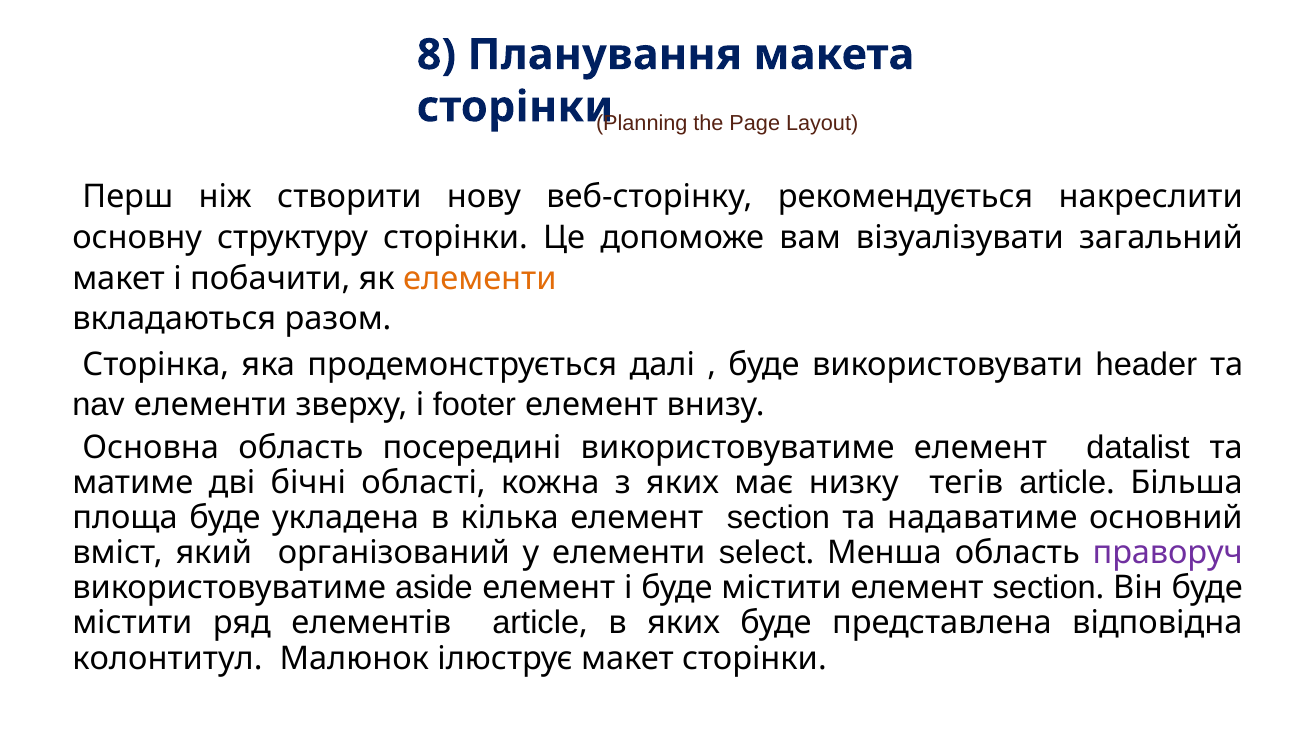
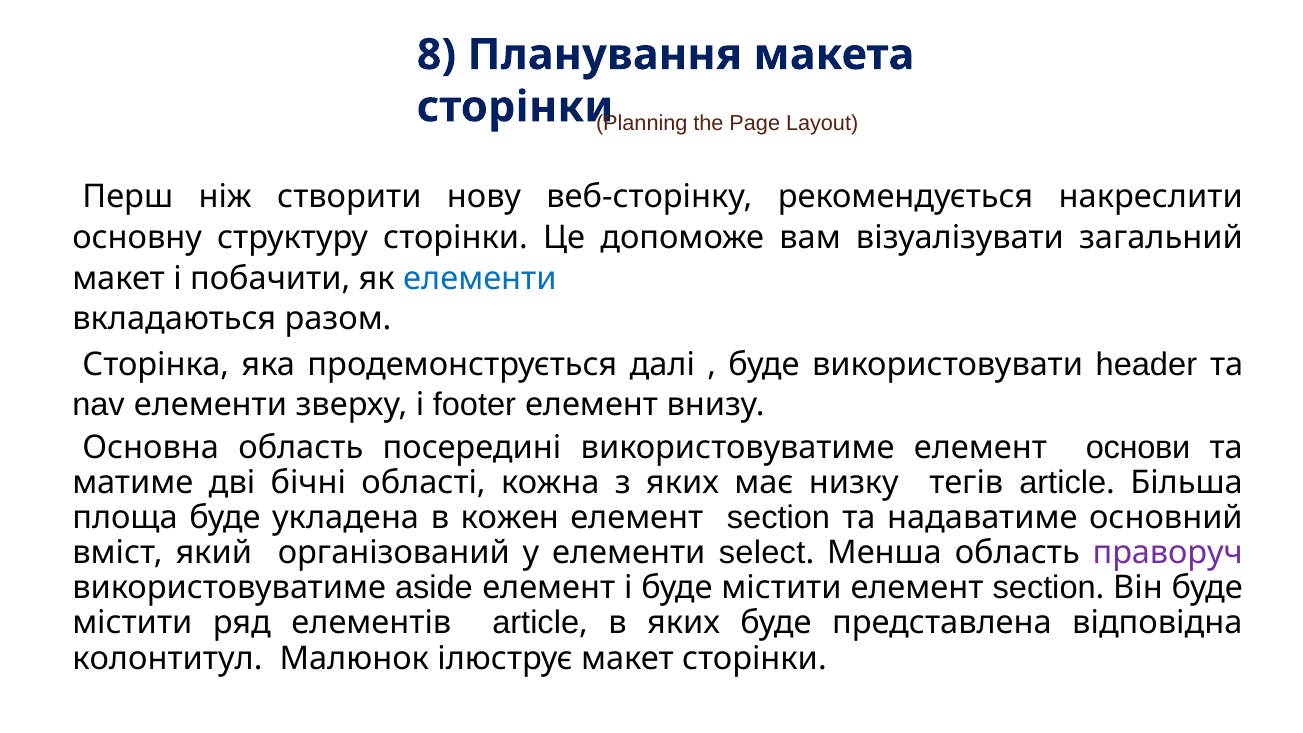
елементи colour: orange -> blue (480, 278)
datalist: datalist -> основи (1138, 447)
кілька: кілька -> кожен (510, 518)
